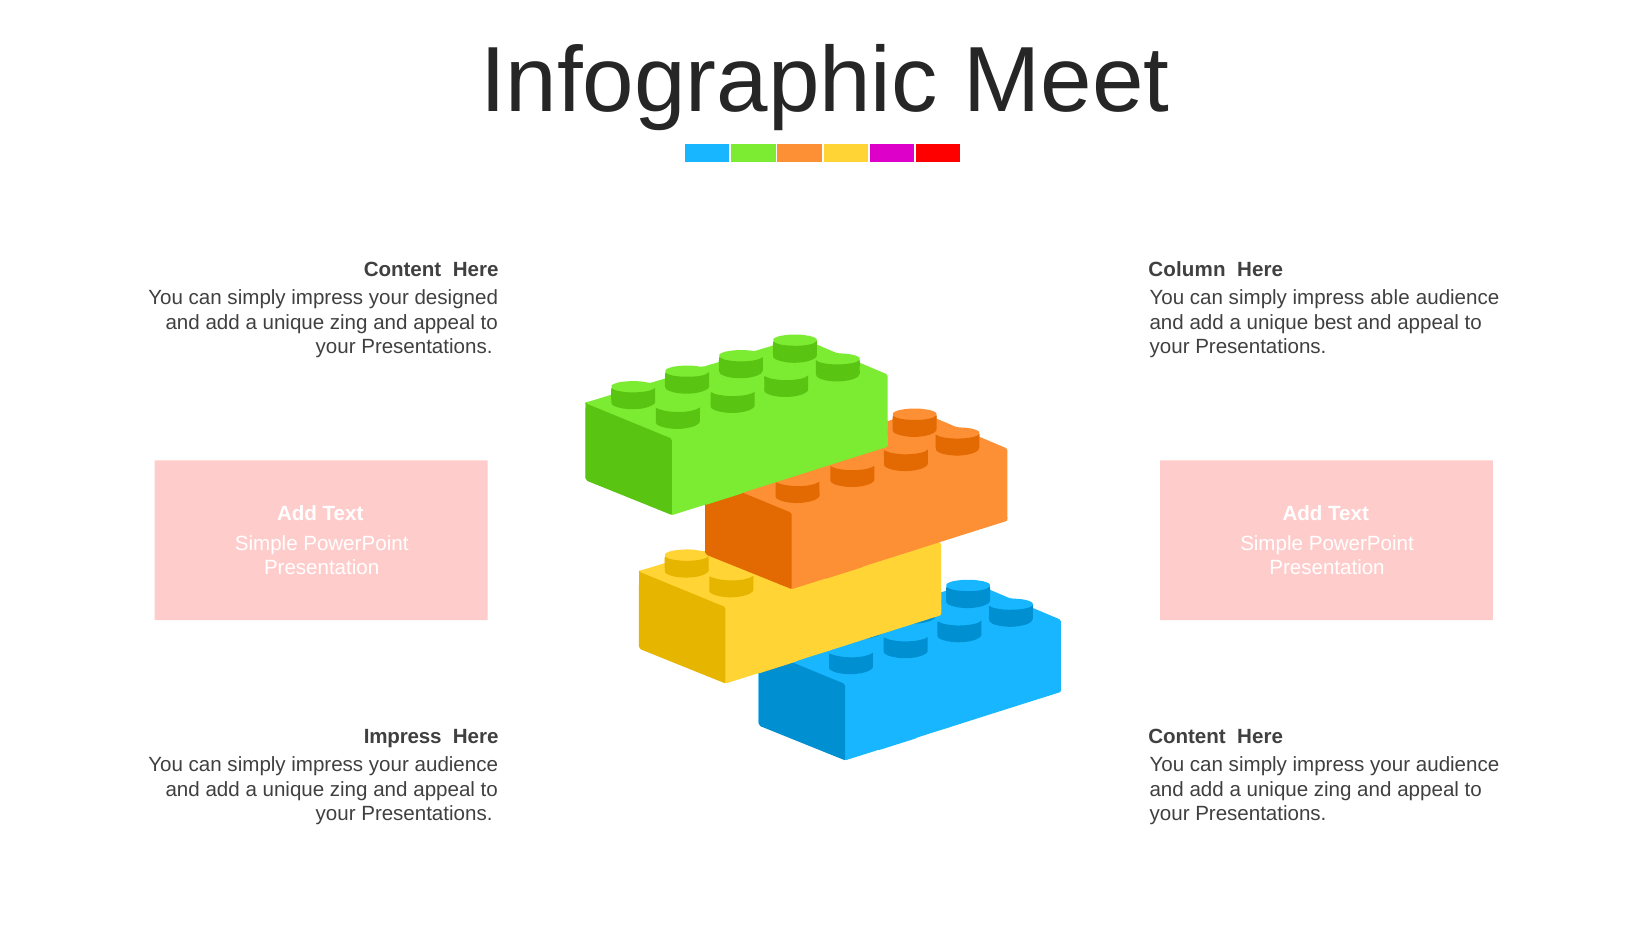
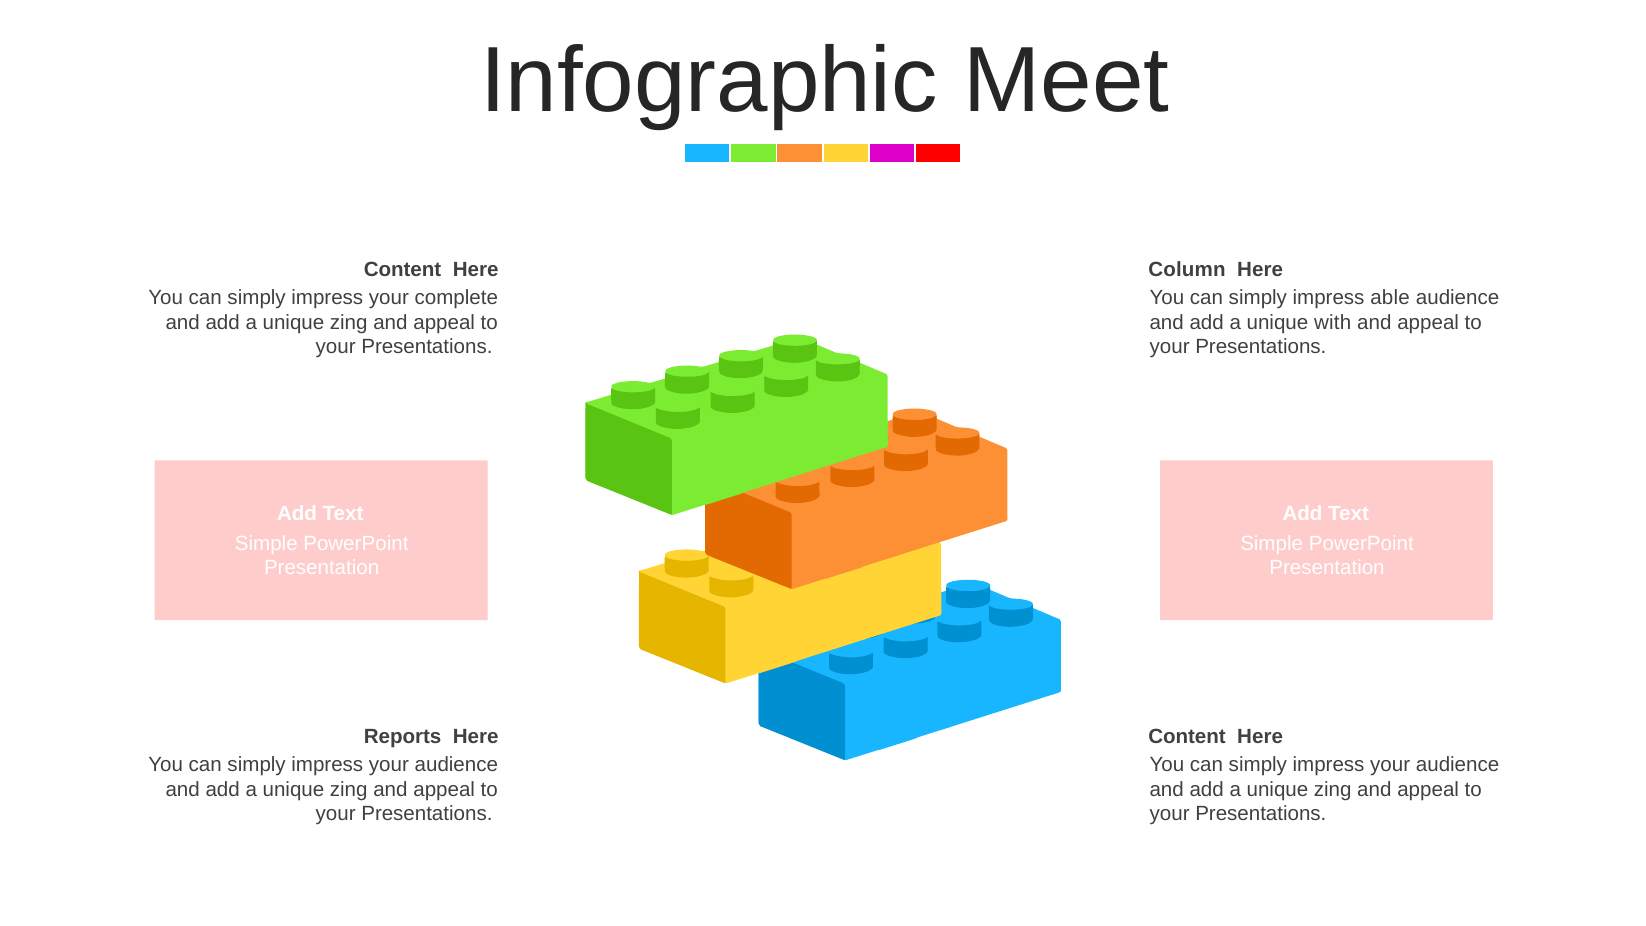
designed: designed -> complete (456, 298)
best: best -> with (1333, 322)
Impress: Impress -> Reports (403, 736)
